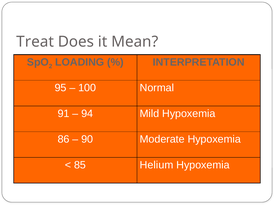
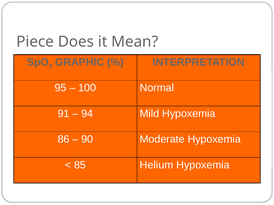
Treat: Treat -> Piece (35, 42)
LOADING: LOADING -> GRAPHIC (80, 62)
